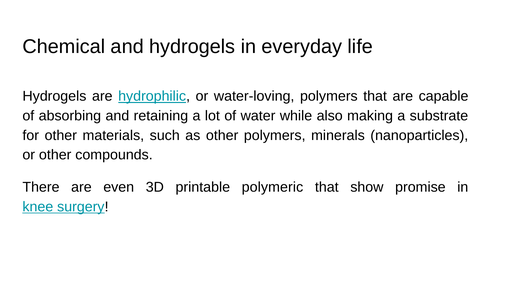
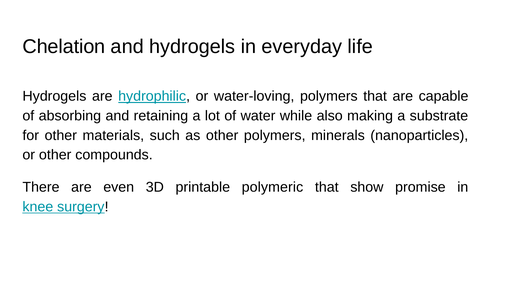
Chemical: Chemical -> Chelation (64, 47)
